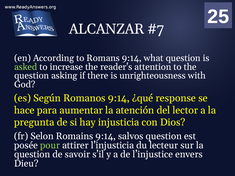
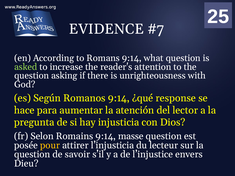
ALCANZAR: ALCANZAR -> EVIDENCE (106, 29)
salvos: salvos -> masse (131, 136)
pour colour: light green -> yellow (50, 145)
